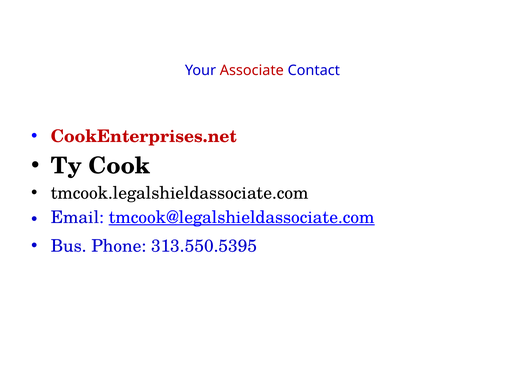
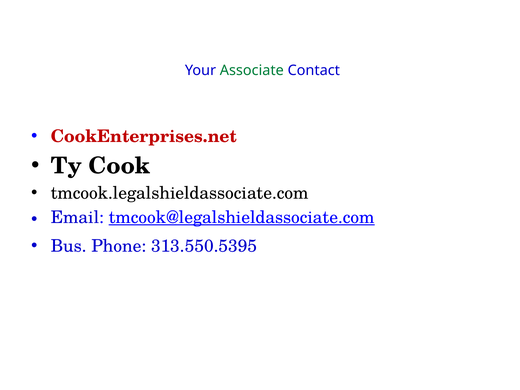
Associate colour: red -> green (252, 70)
